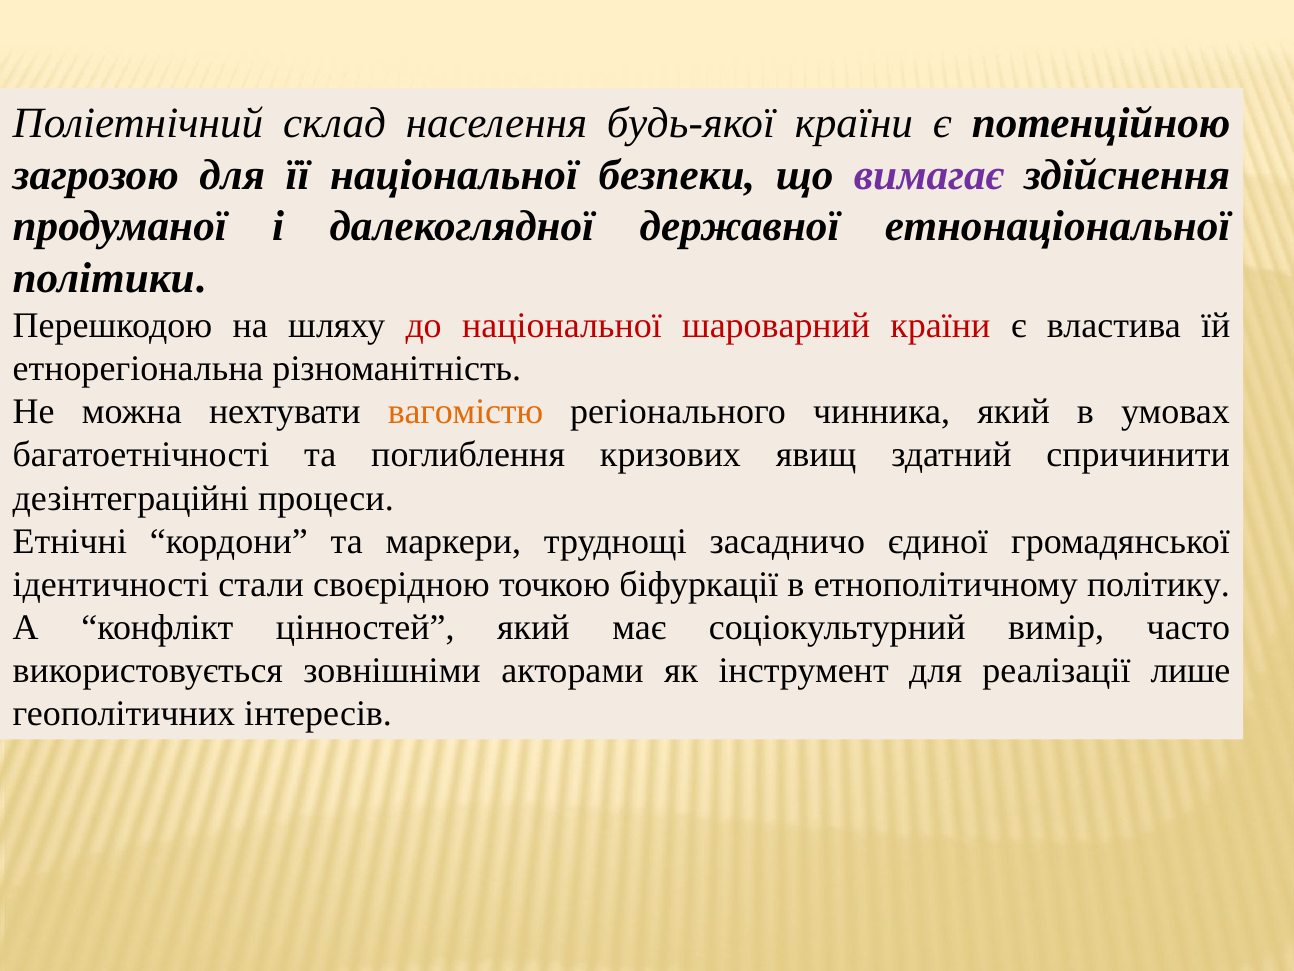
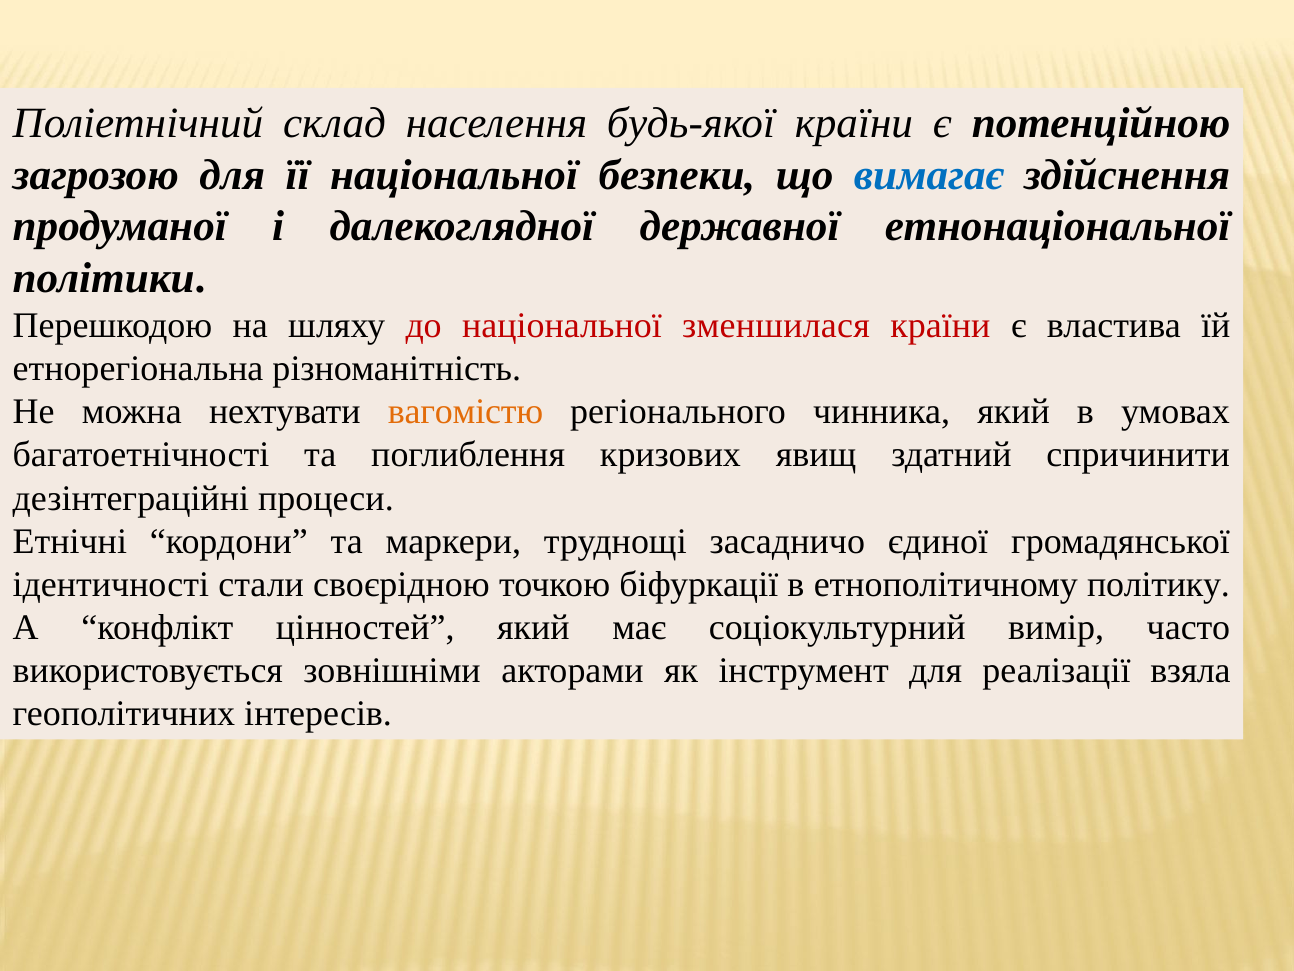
вимагає colour: purple -> blue (929, 175)
шароварний: шароварний -> зменшилася (776, 325)
лише: лише -> взяла (1190, 670)
